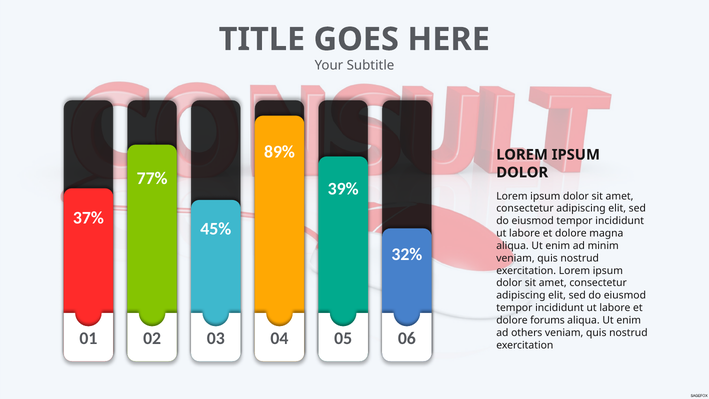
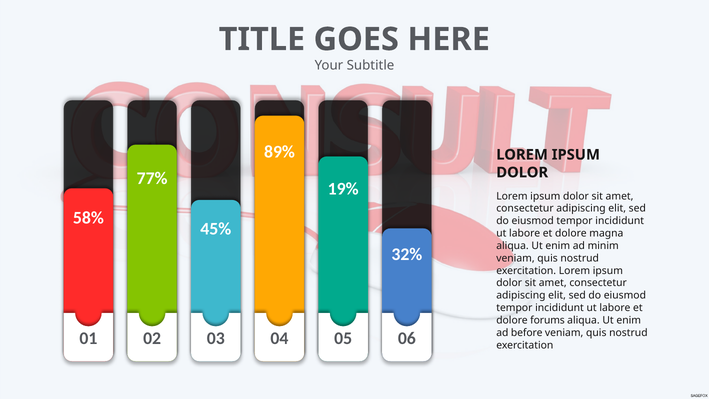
39%: 39% -> 19% (343, 189)
37%: 37% -> 58% (88, 218)
others: others -> before (527, 333)
